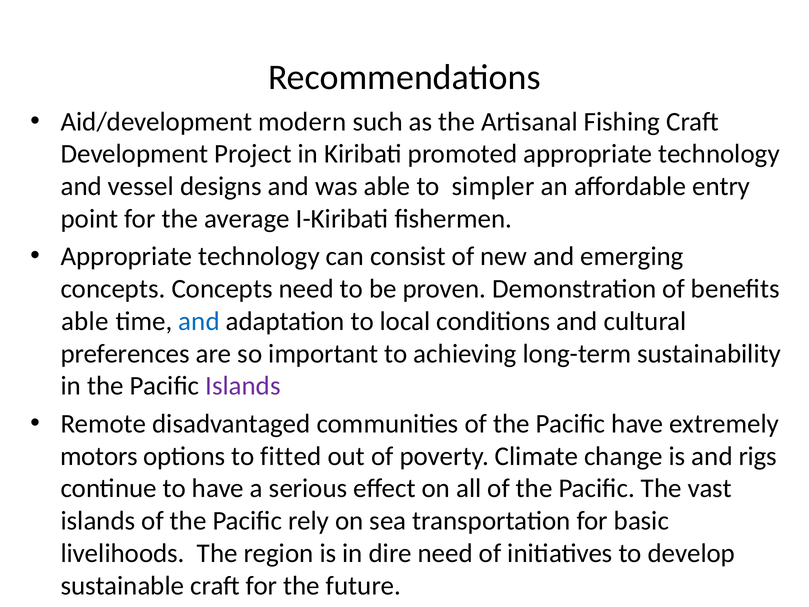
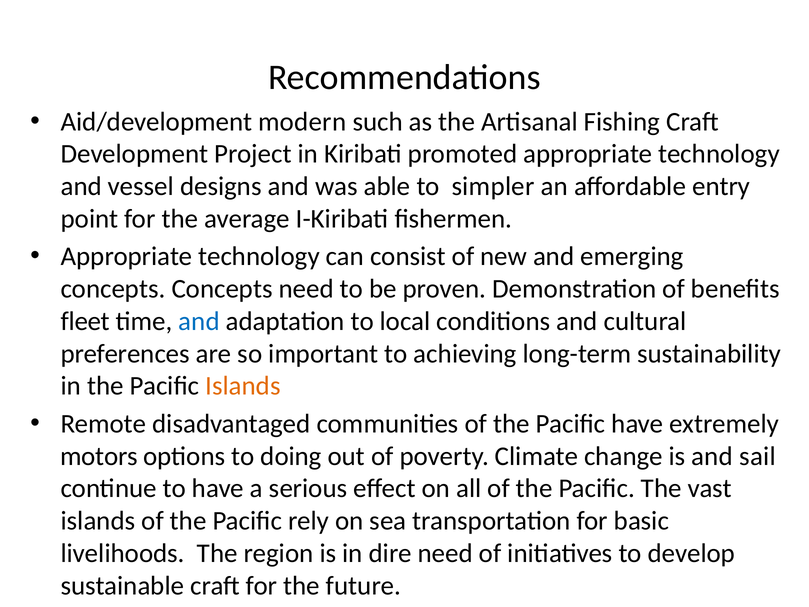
able: able -> fleet (85, 321)
Islands colour: purple -> orange (243, 386)
fitted: fitted -> doing (291, 456)
rigs: rigs -> sail (758, 456)
